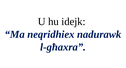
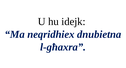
nadurawk: nadurawk -> dnubietna (99, 34)
